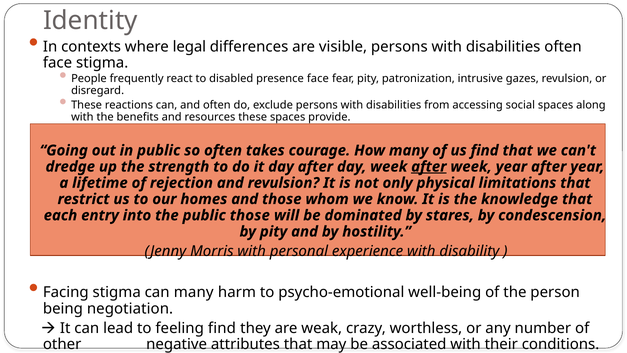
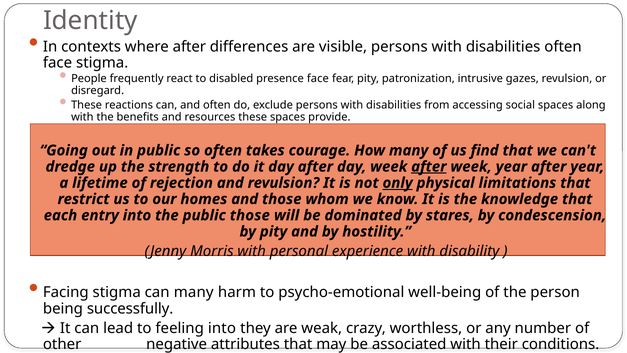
where legal: legal -> after (189, 47)
only underline: none -> present (398, 183)
negotiation: negotiation -> successfully (130, 308)
feeling find: find -> into (222, 328)
